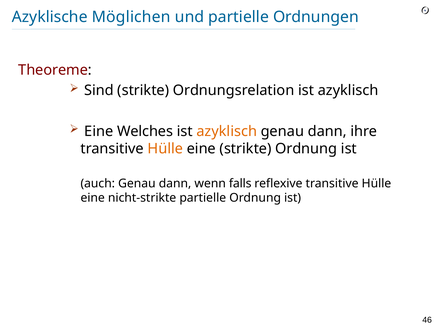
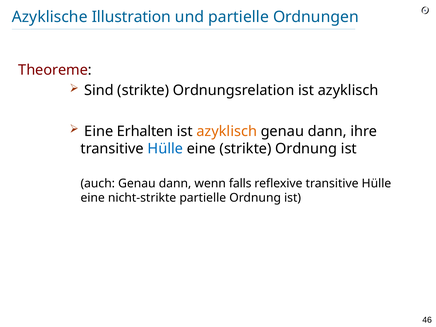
Möglichen: Möglichen -> Illustration (131, 17)
Welches: Welches -> Erhalten (145, 131)
Hülle colour: orange -> blue (165, 149)
